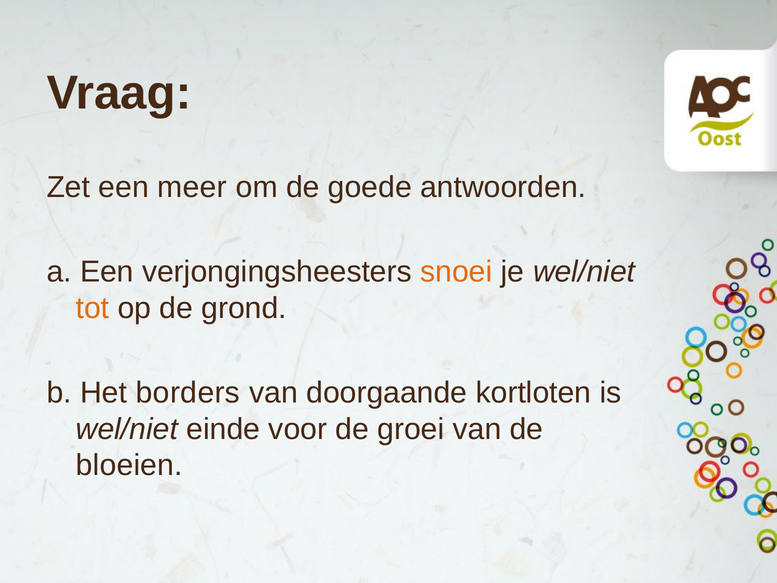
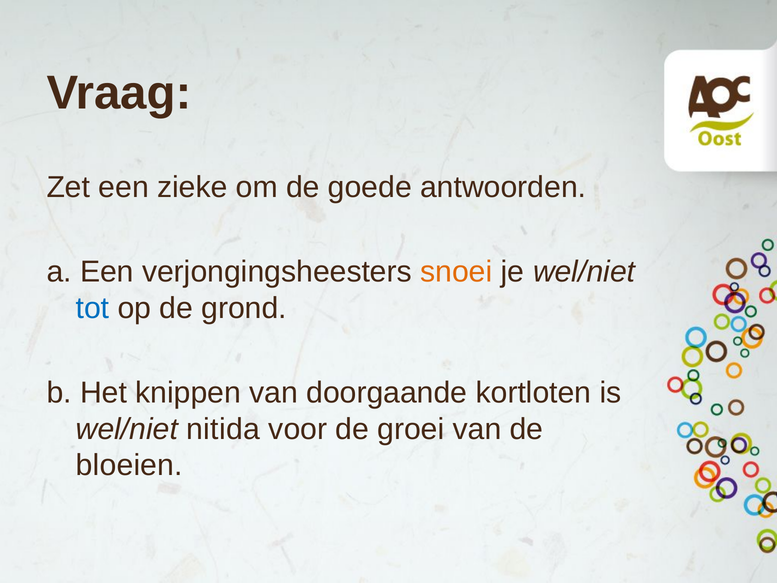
meer: meer -> zieke (192, 187)
tot colour: orange -> blue (93, 308)
borders: borders -> knippen (188, 393)
einde: einde -> nitida (223, 429)
